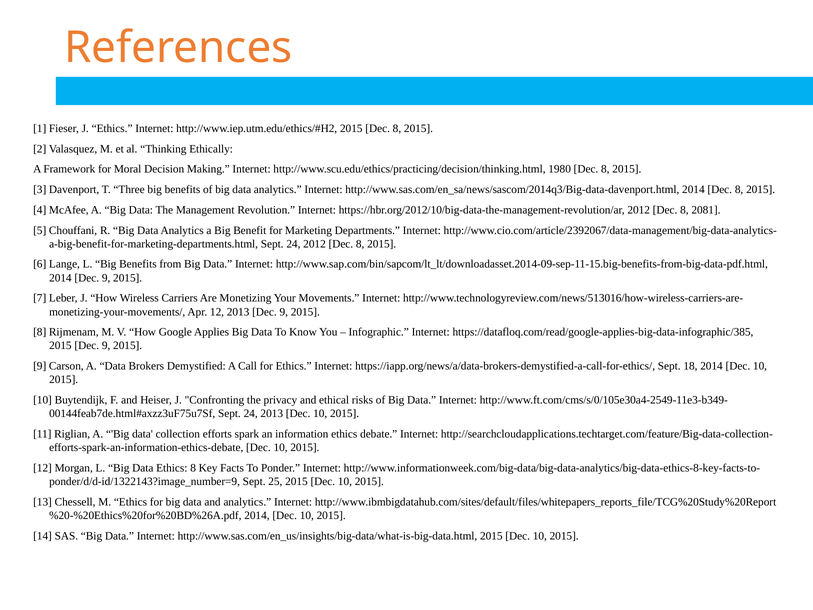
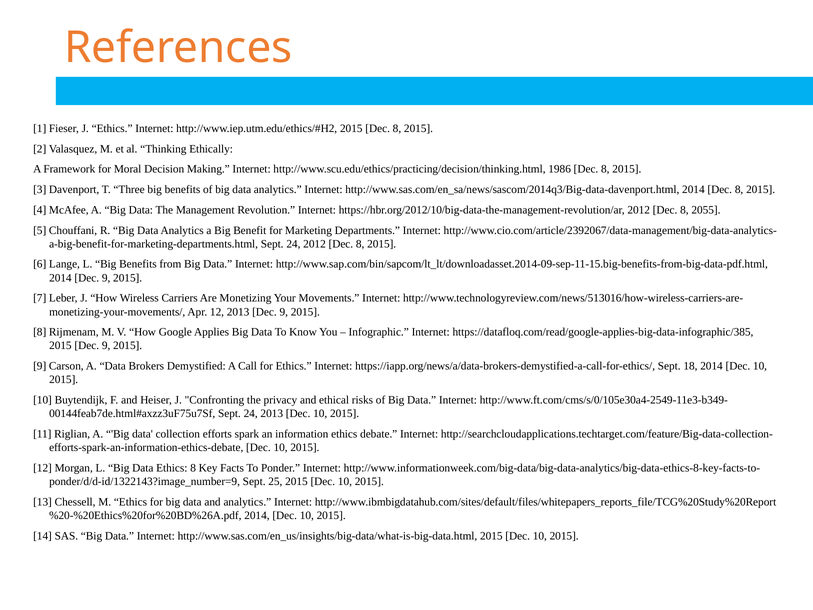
1980: 1980 -> 1986 (560, 169)
2081: 2081 -> 2055 (706, 210)
